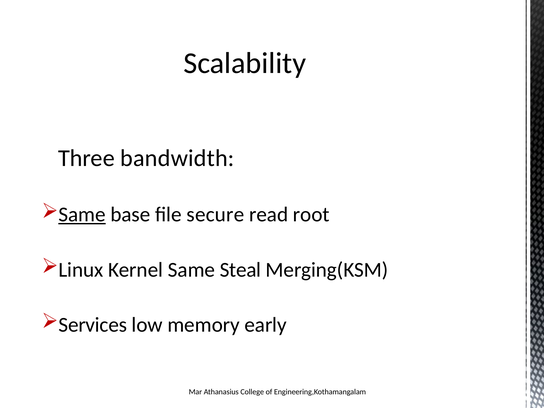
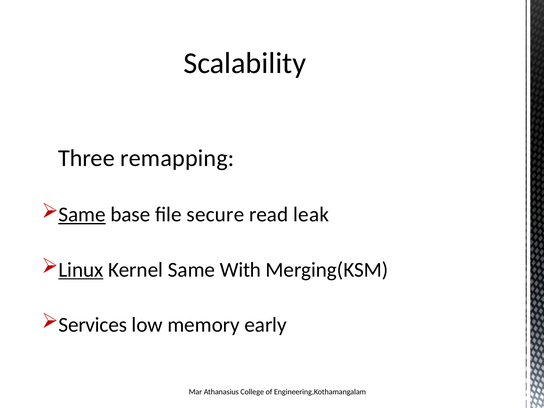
bandwidth: bandwidth -> remapping (177, 158)
root: root -> leak (311, 215)
Linux underline: none -> present (81, 270)
Steal: Steal -> With (240, 270)
